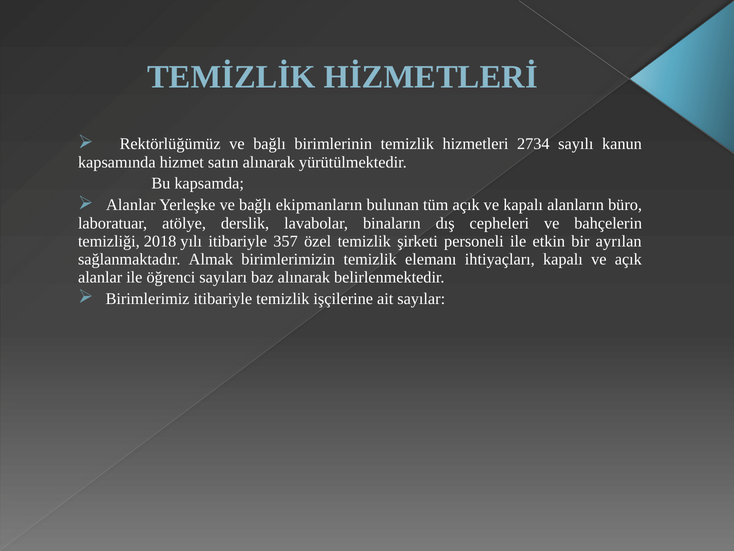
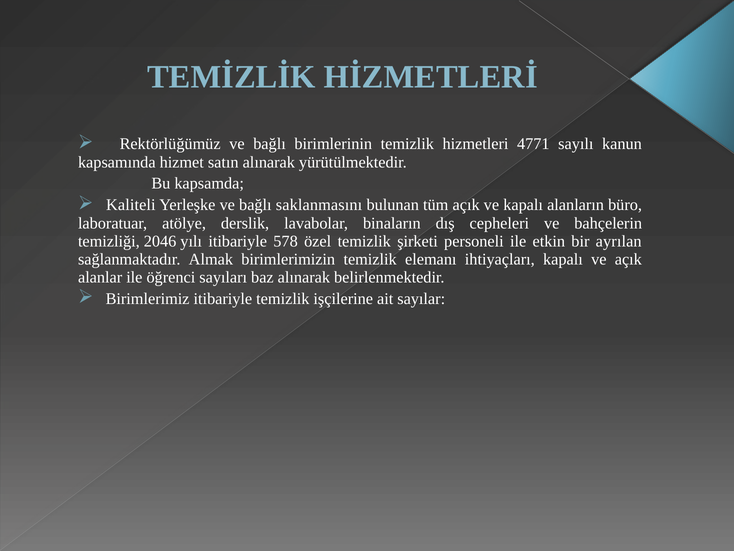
2734: 2734 -> 4771 (533, 144)
Alanlar: Alanlar -> Kaliteli (131, 205)
ekipmanların: ekipmanların -> saklanmasını (319, 205)
2018: 2018 -> 2046 (160, 241)
357: 357 -> 578 (286, 241)
